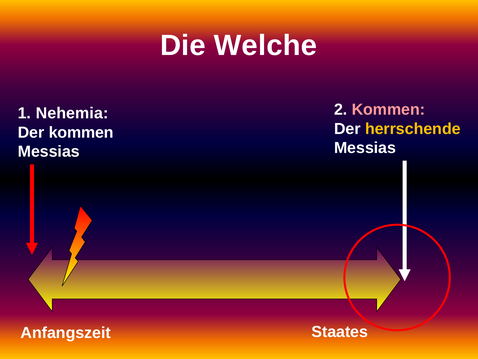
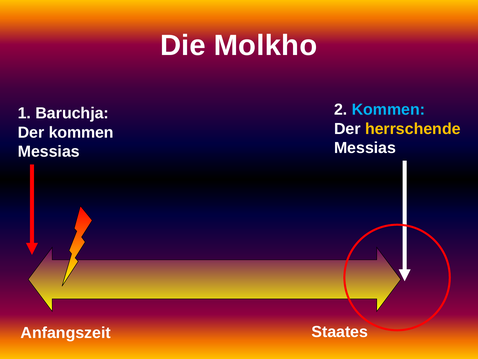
Welche: Welche -> Molkho (265, 46)
Kommen colour: pink -> light blue (388, 109)
Nehemia: Nehemia -> Baruchja (72, 113)
